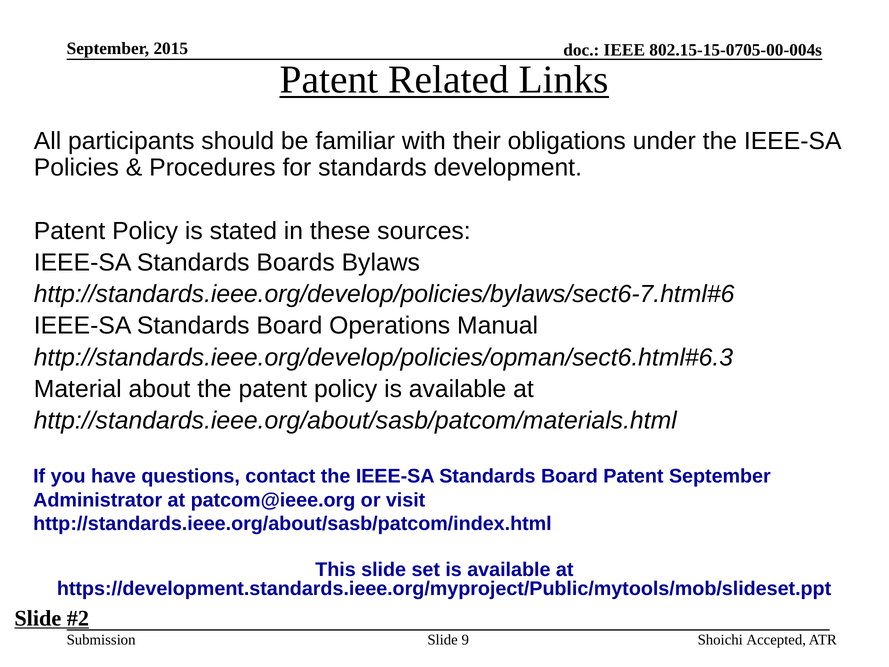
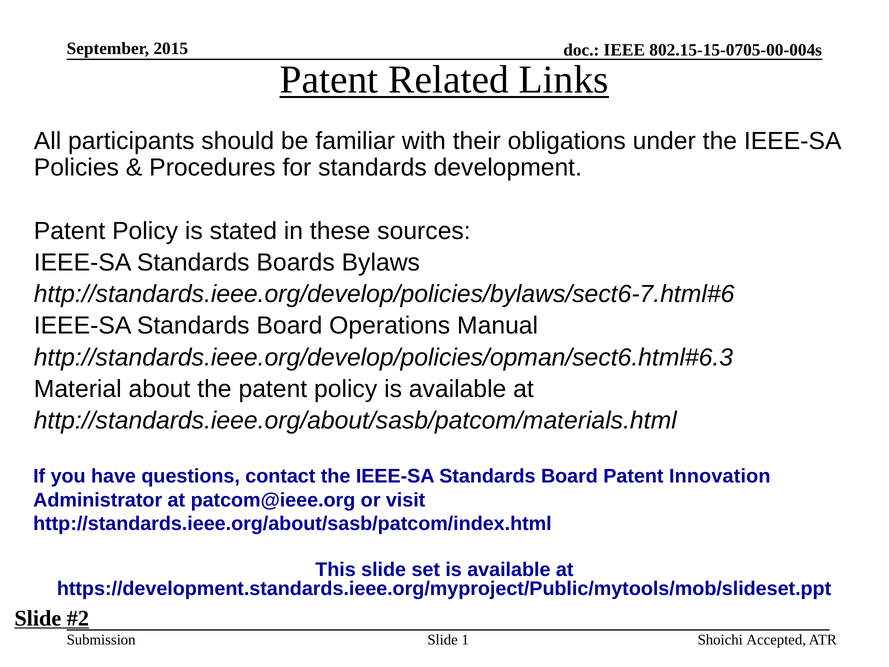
Patent September: September -> Innovation (720, 476)
9: 9 -> 1 (465, 639)
